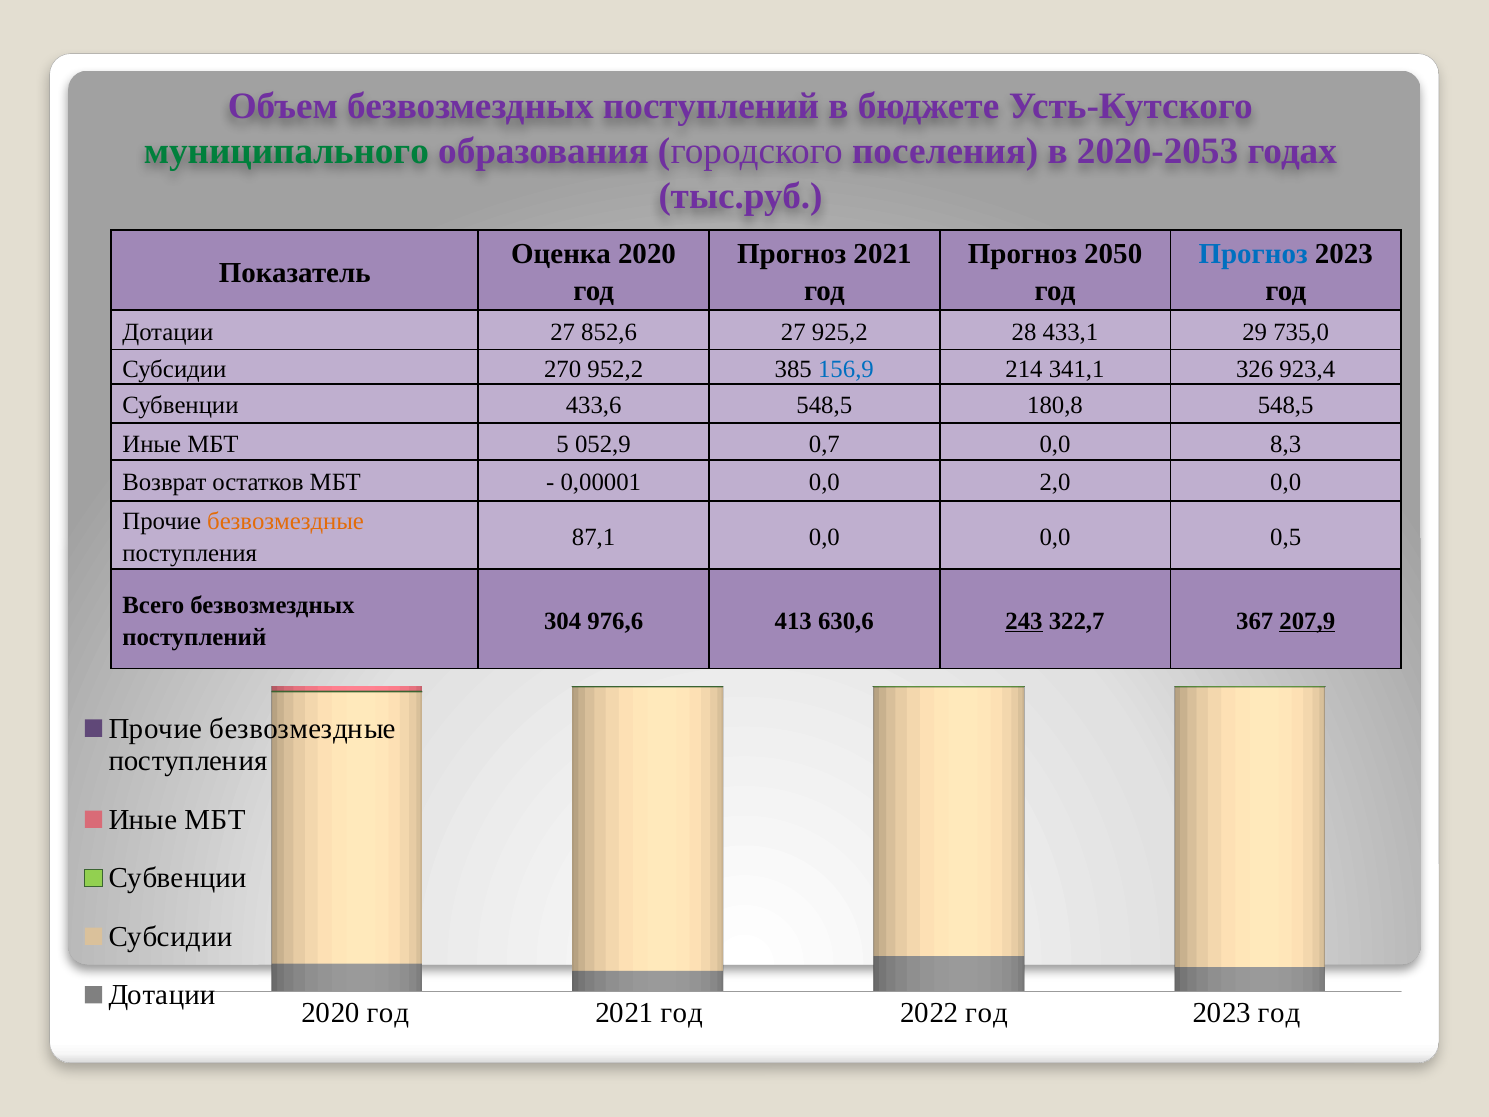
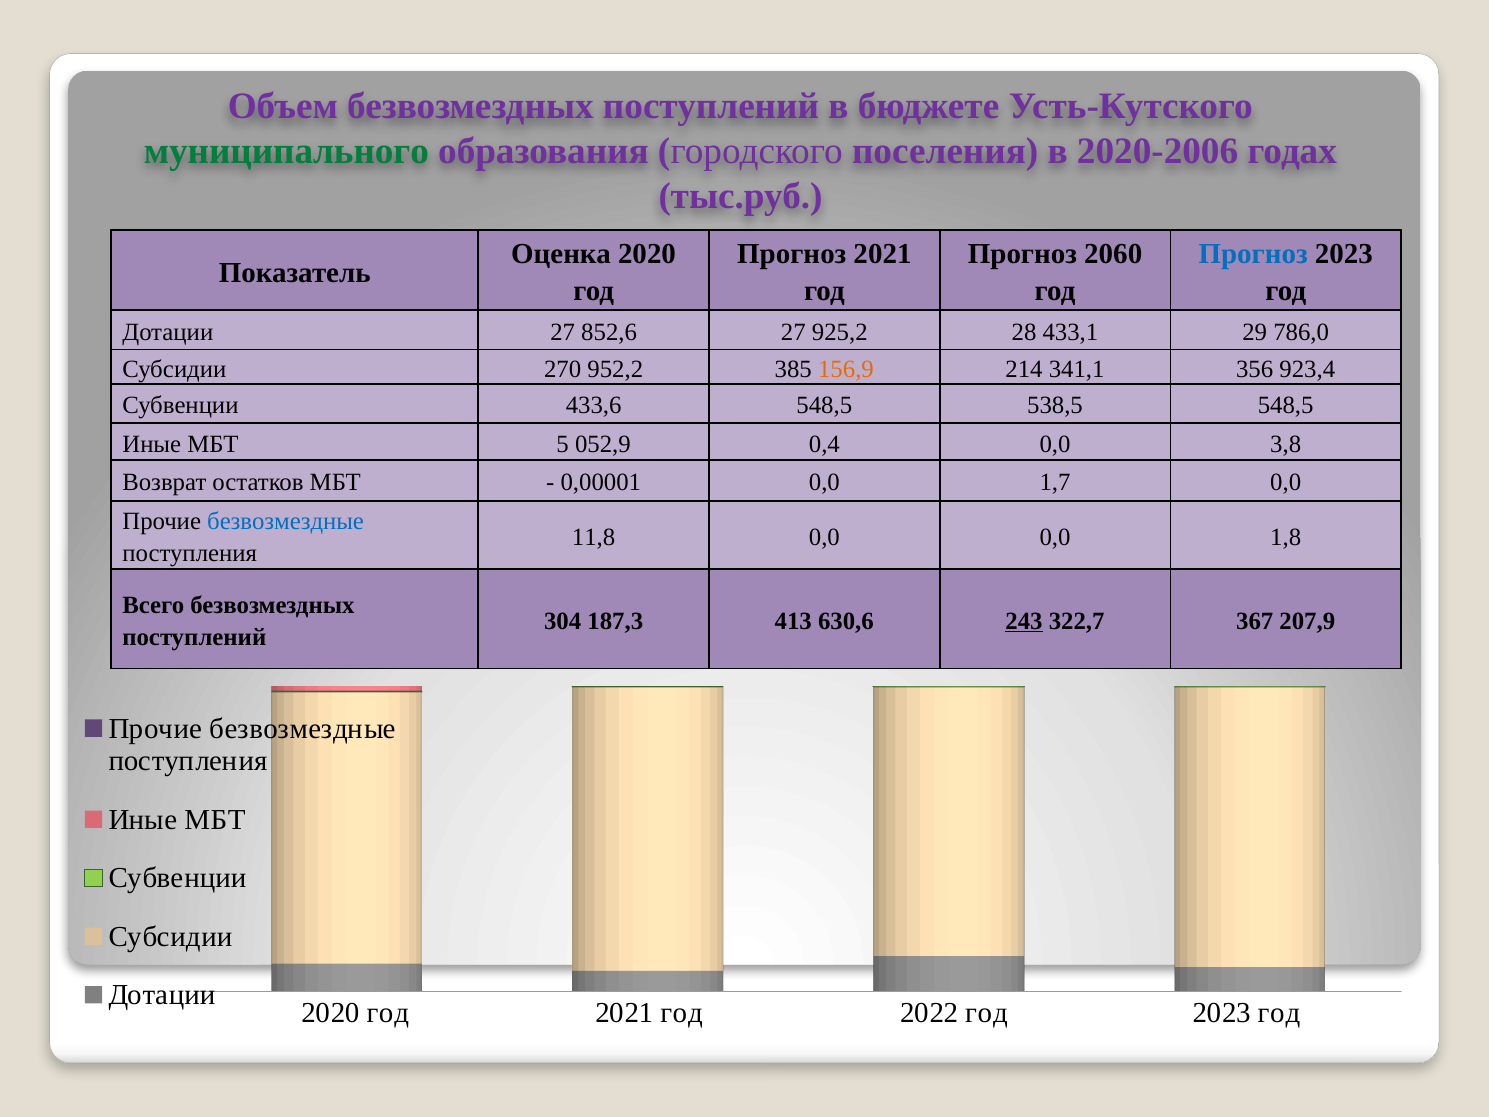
2020-2053: 2020-2053 -> 2020-2006 (1158, 151)
2050: 2050 -> 2060 (1113, 254)
735,0: 735,0 -> 786,0 (1301, 332)
156,9 colour: blue -> orange (846, 369)
326: 326 -> 356 (1255, 369)
180,8: 180,8 -> 538,5 (1055, 406)
0,7: 0,7 -> 0,4 (824, 444)
8,3: 8,3 -> 3,8 (1286, 444)
2,0: 2,0 -> 1,7 (1055, 482)
безвозмездные colour: orange -> blue (286, 521)
87,1: 87,1 -> 11,8 (594, 537)
0,5: 0,5 -> 1,8 (1286, 537)
976,6: 976,6 -> 187,3 (615, 621)
207,9 underline: present -> none (1307, 621)
